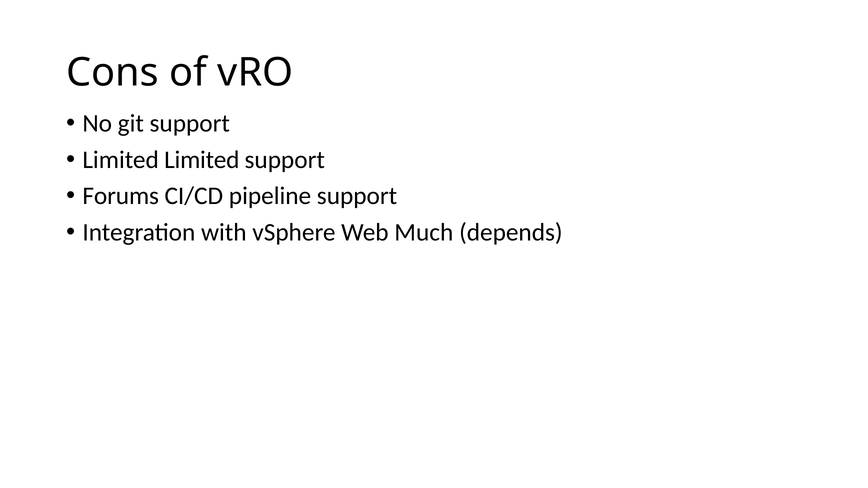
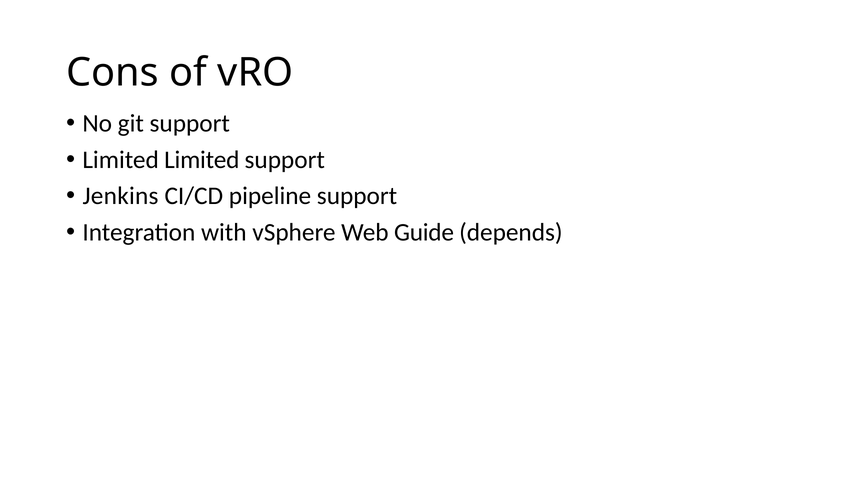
Forums: Forums -> Jenkins (121, 196)
Much: Much -> Guide (424, 233)
